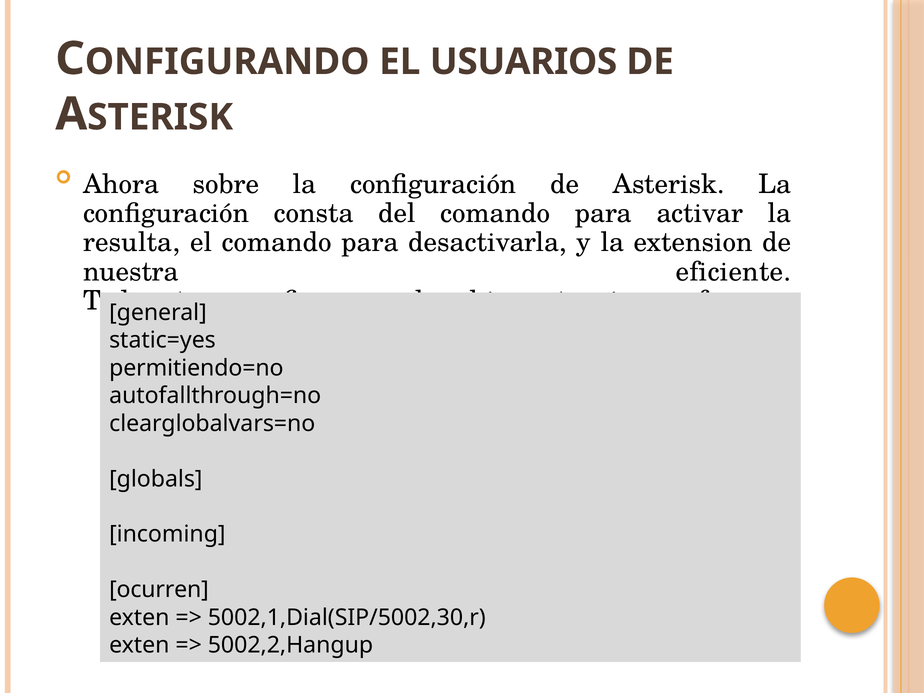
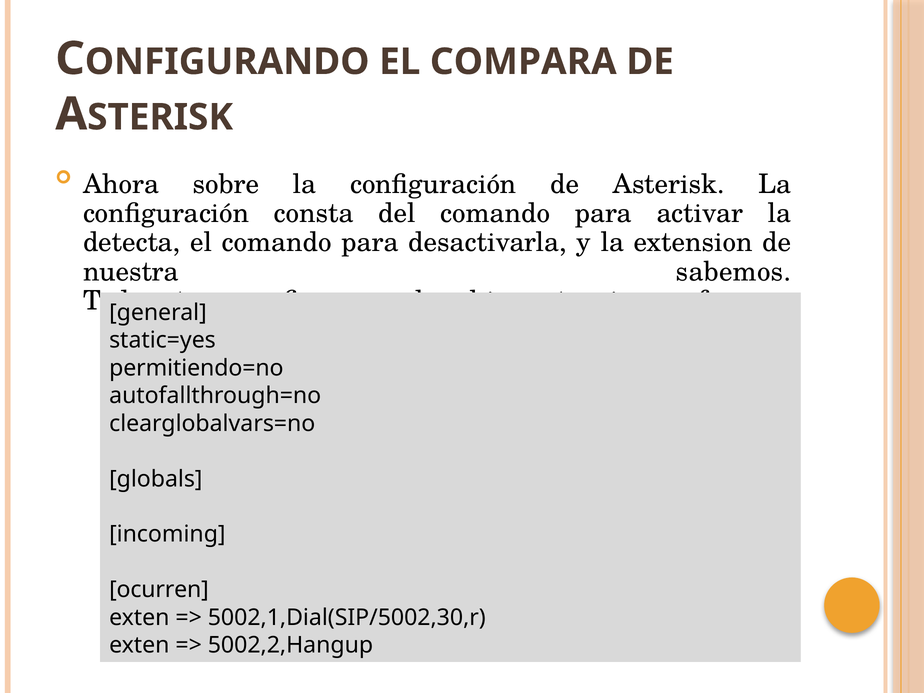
USUARIOS: USUARIOS -> COMPARA (523, 62)
resulta: resulta -> detecta (132, 243)
eficiente: eficiente -> sabemos (733, 272)
